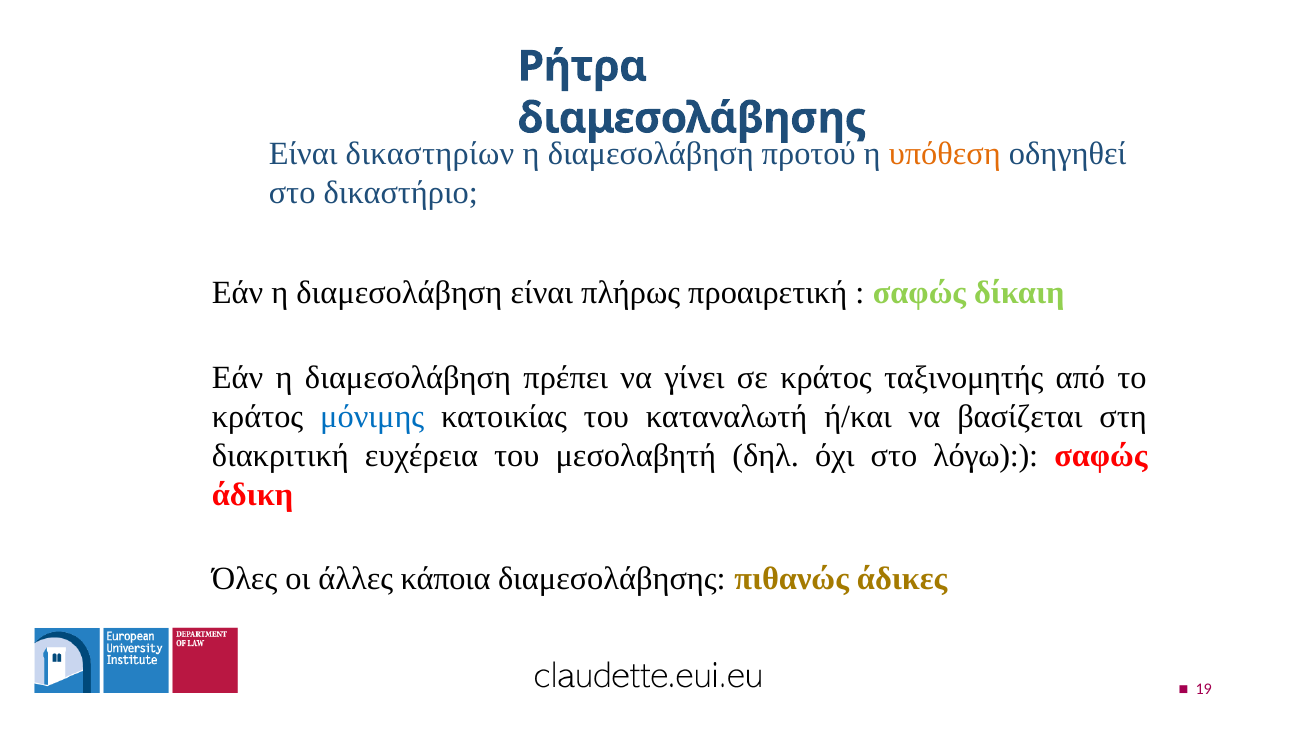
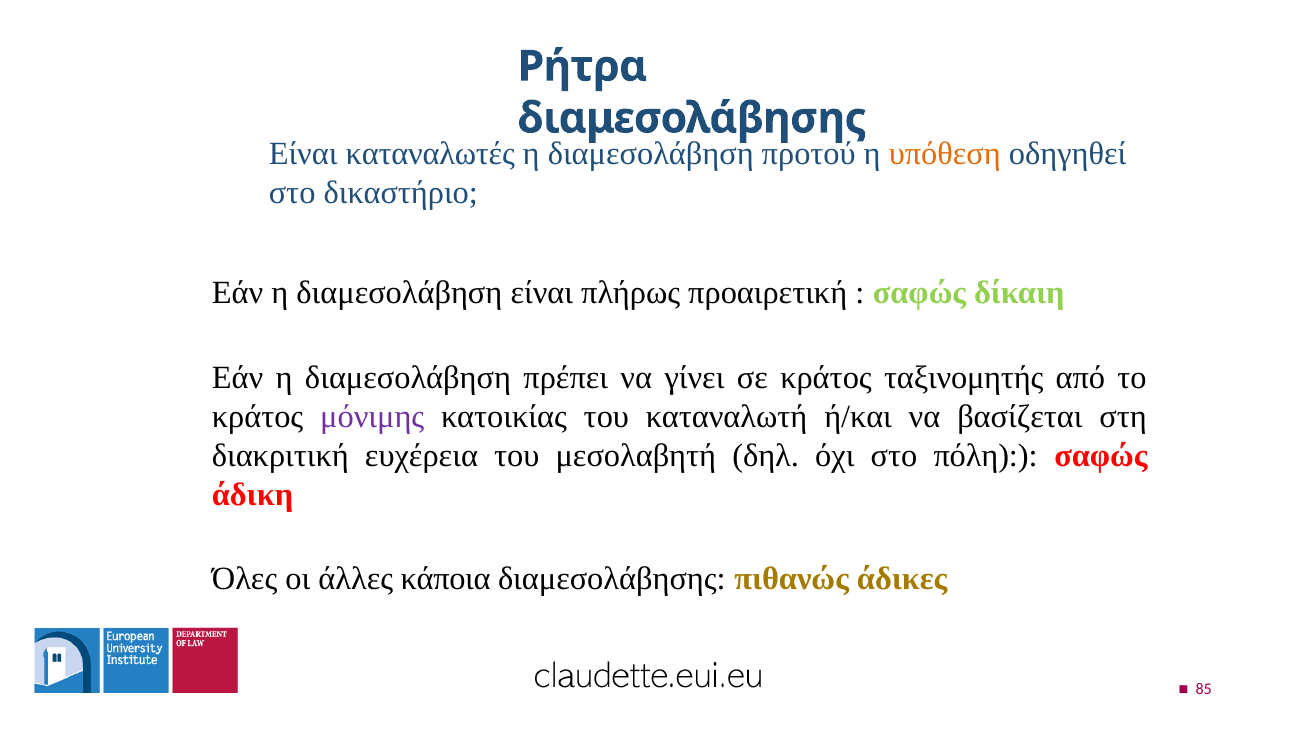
δικαστηρίων: δικαστηρίων -> καταναλωτές (430, 154)
μόνιμης colour: blue -> purple (372, 417)
λόγω: λόγω -> πόλη (986, 456)
19: 19 -> 85 (1204, 689)
